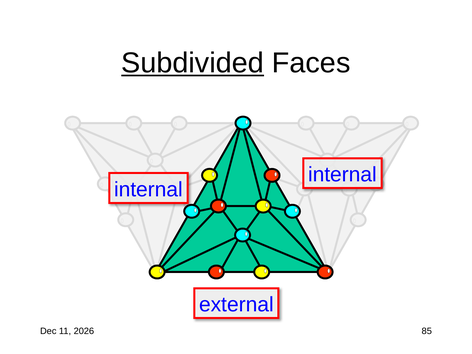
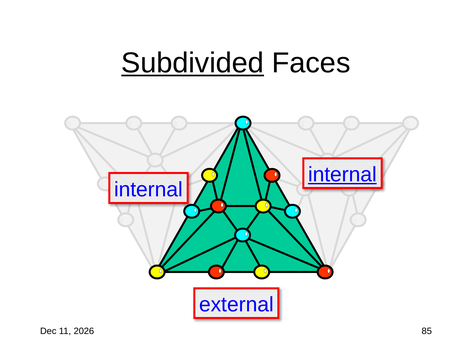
internal underline: none -> present (342, 175)
